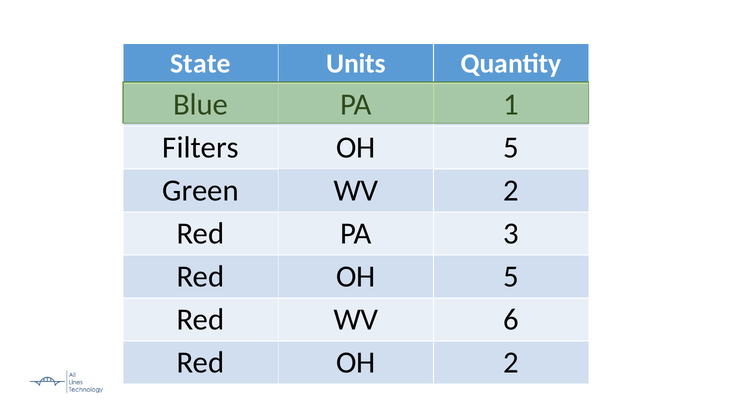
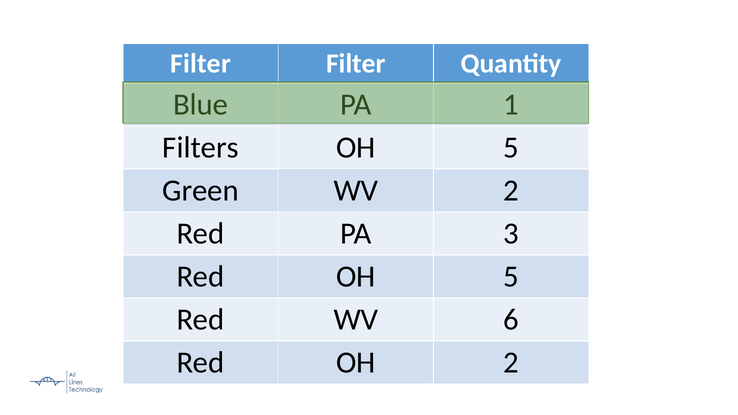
State: State -> Filter (200, 64)
Units: Units -> Filter (356, 64)
